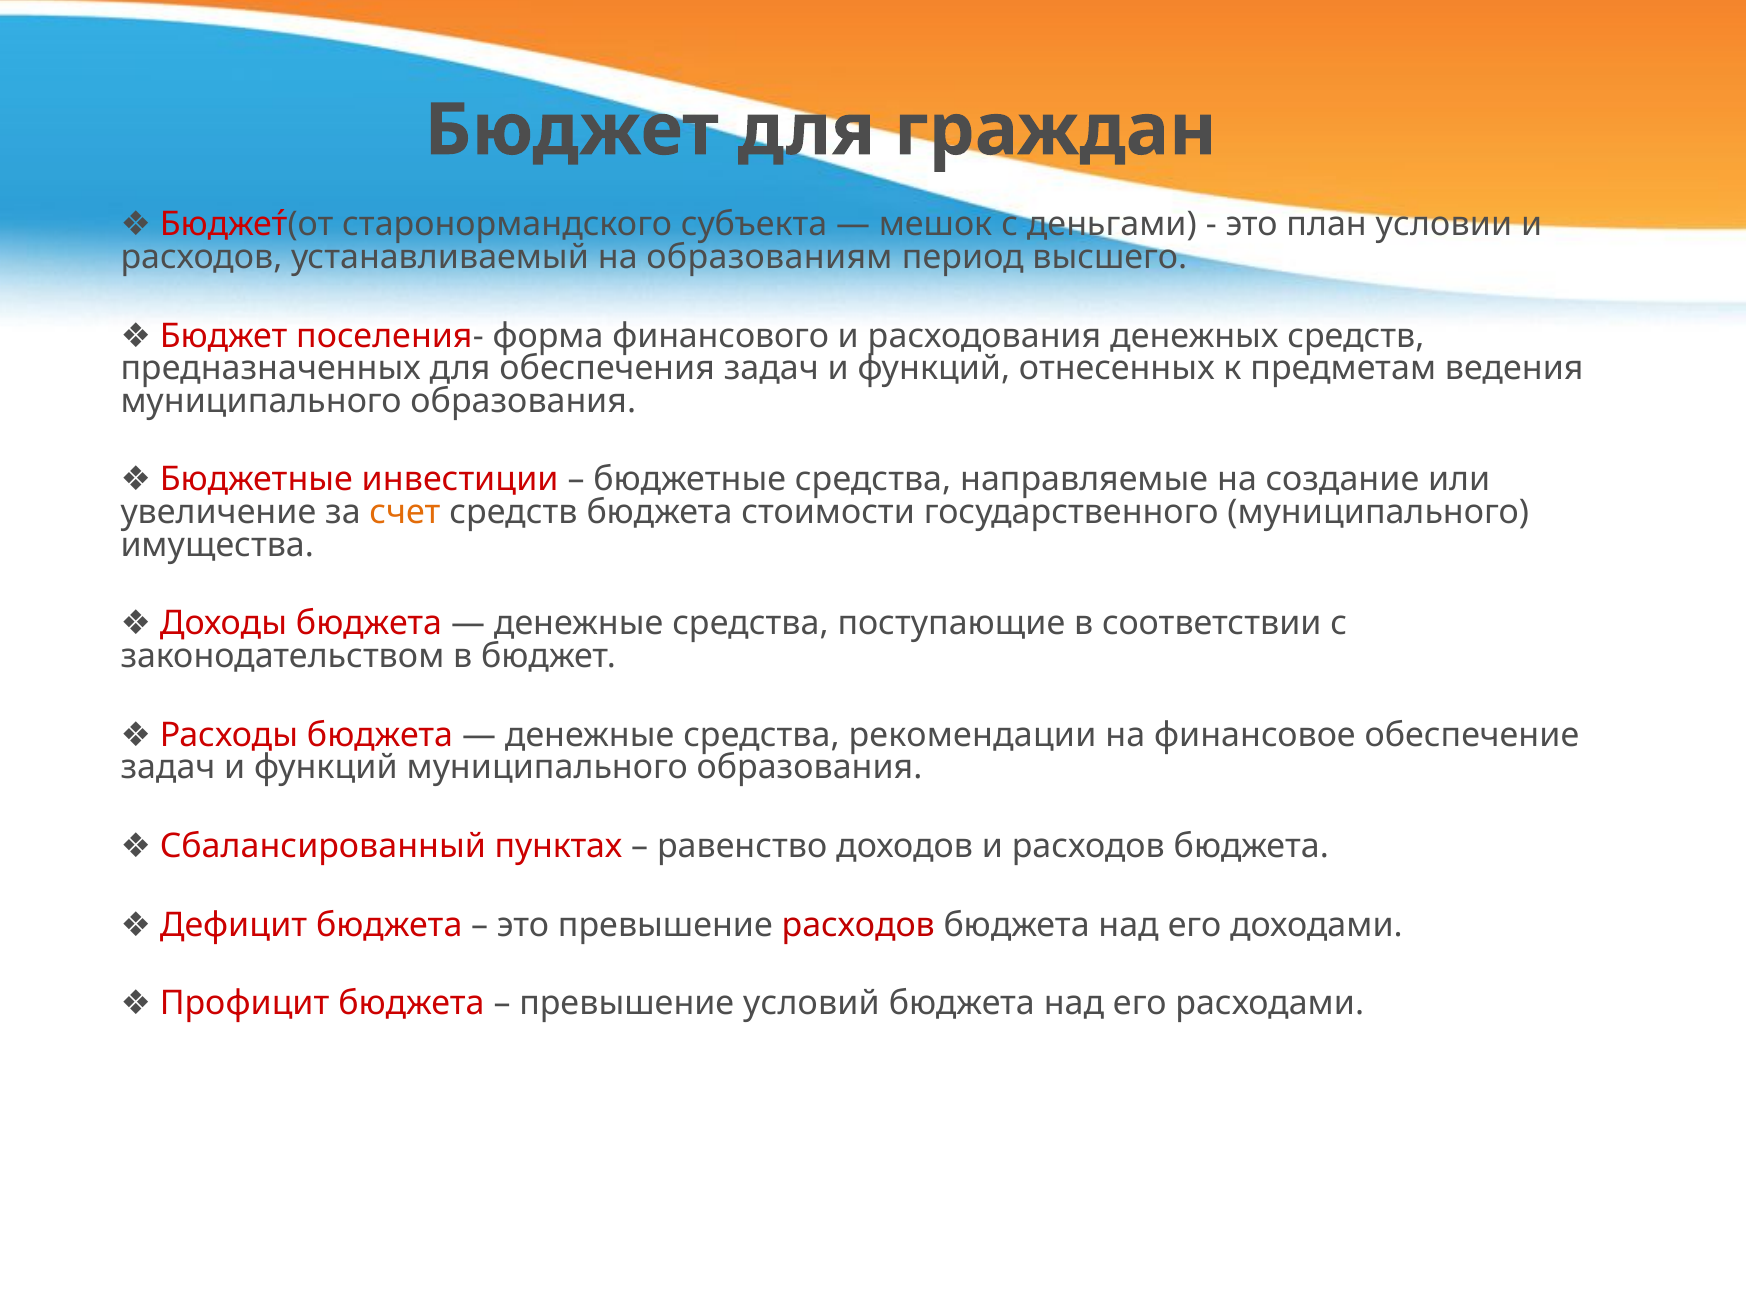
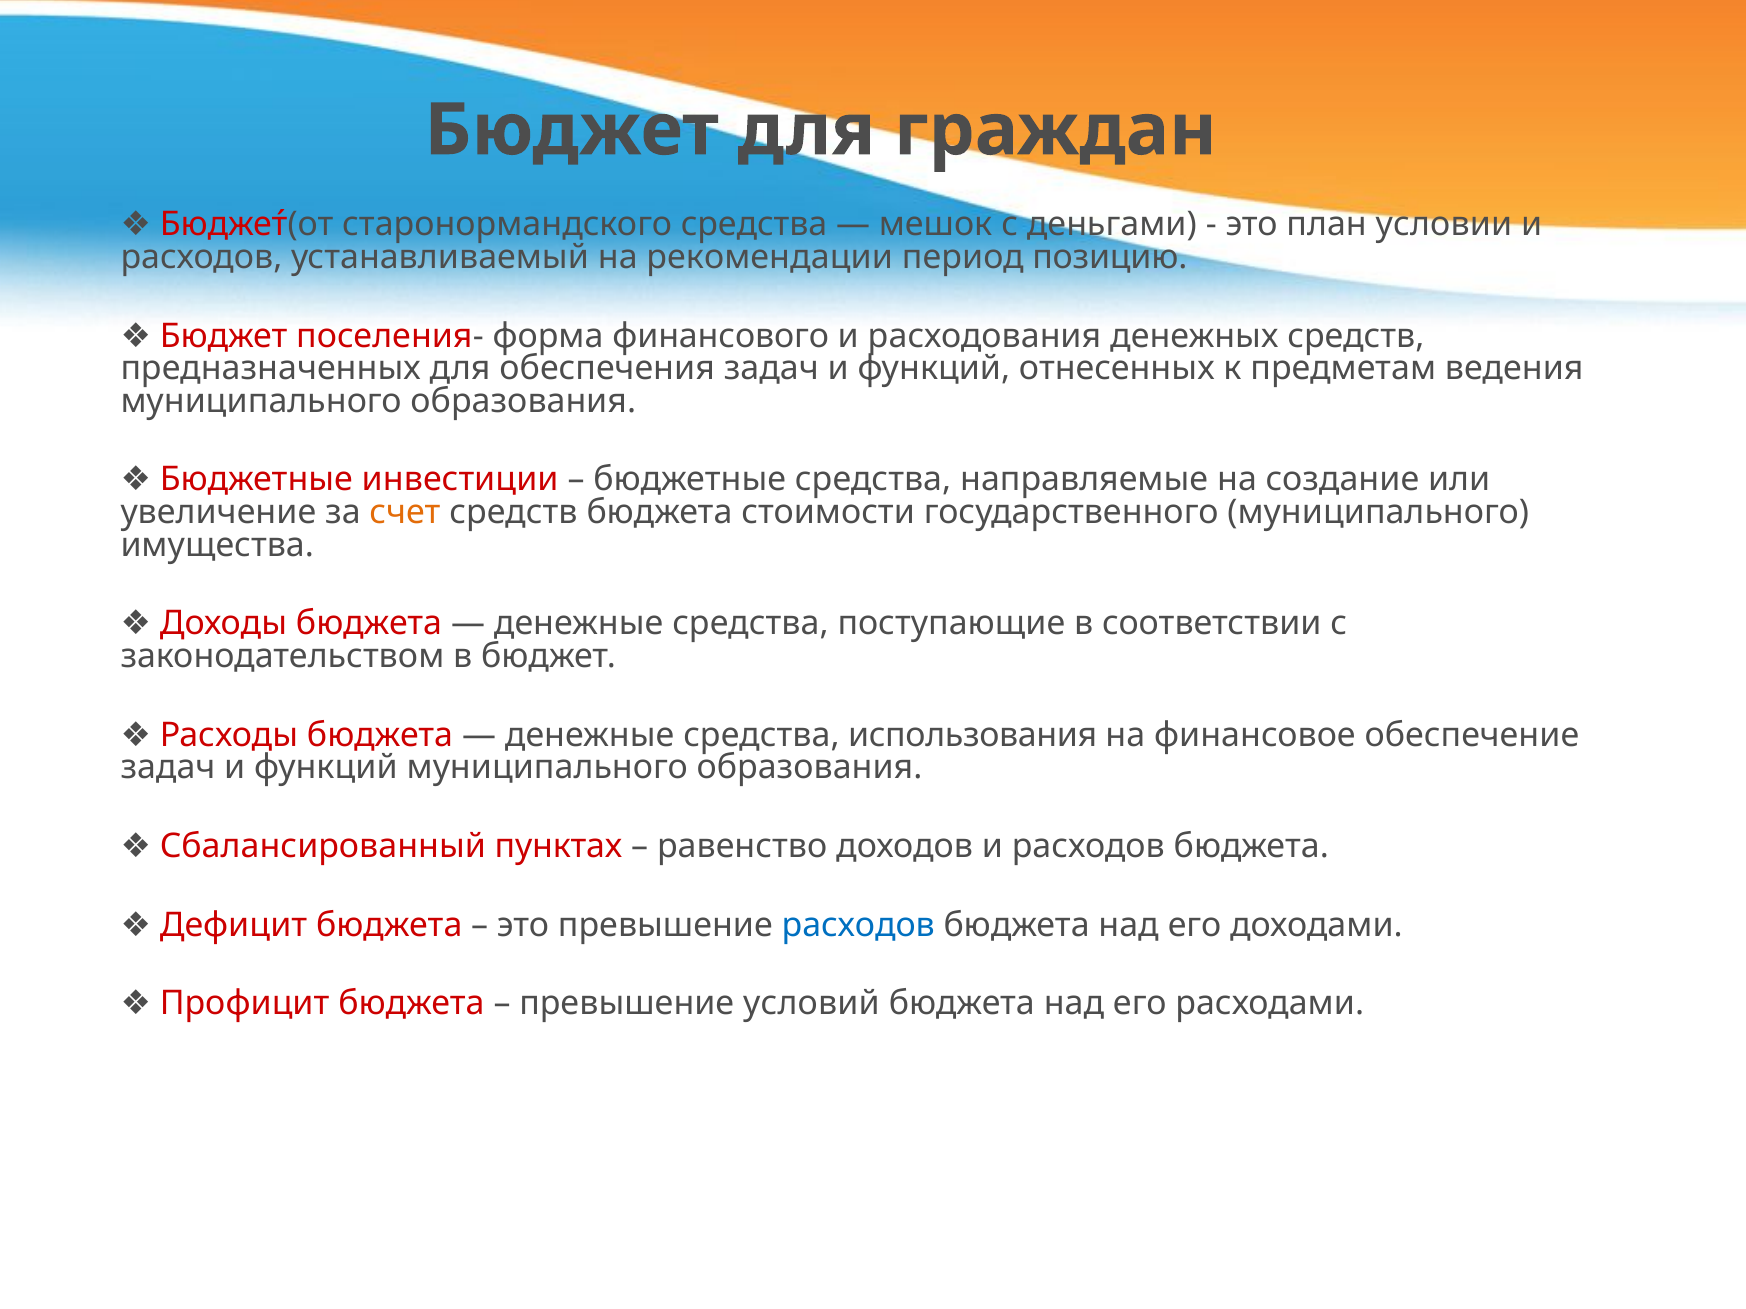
старонормандского субъекта: субъекта -> средства (754, 225)
образованиям: образованиям -> рекомендации (770, 257)
высшего: высшего -> позицию (1110, 257)
рекомендации: рекомендации -> использования (973, 735)
расходов colour: red -> blue (858, 925)
